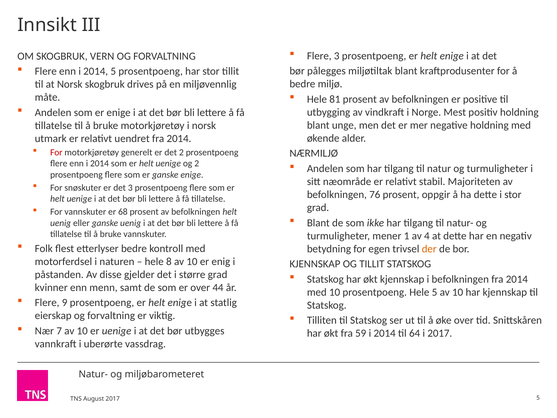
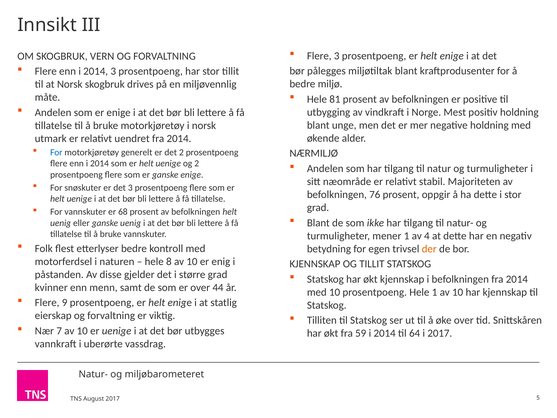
2014 5: 5 -> 3 (113, 71)
For colour: red -> blue (56, 152)
Hele 5: 5 -> 1 (435, 292)
